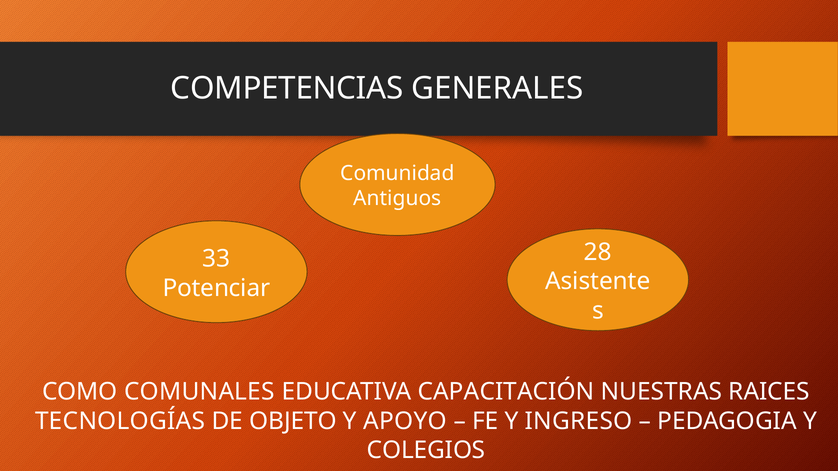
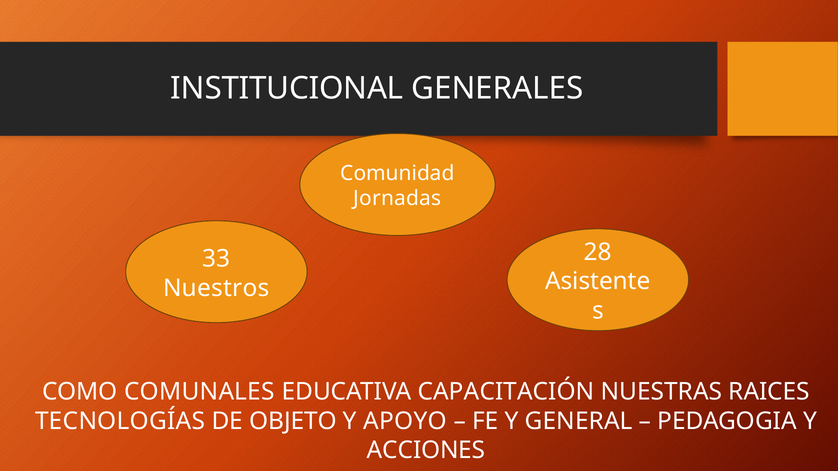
COMPETENCIAS: COMPETENCIAS -> INSTITUCIONAL (287, 89)
Antiguos: Antiguos -> Jornadas (397, 199)
Potenciar: Potenciar -> Nuestros (216, 288)
INGRESO: INGRESO -> GENERAL (579, 421)
COLEGIOS: COLEGIOS -> ACCIONES (426, 451)
